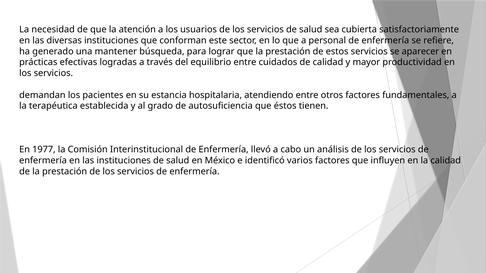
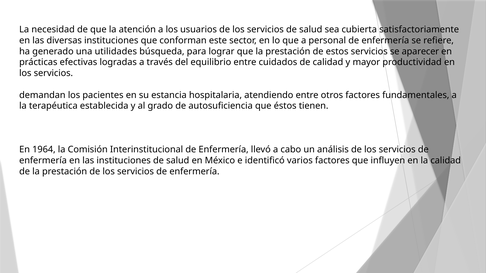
mantener: mantener -> utilidades (116, 51)
1977: 1977 -> 1964 (44, 150)
